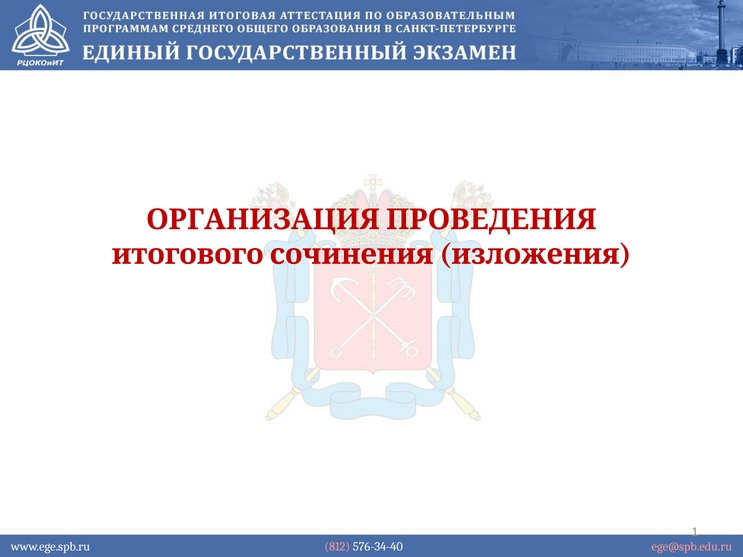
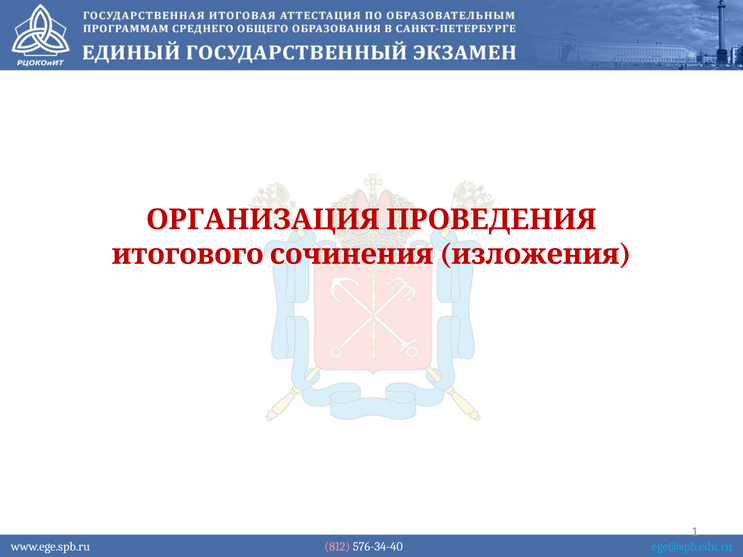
ege@spb.edu.ru colour: pink -> light blue (692, 547)
